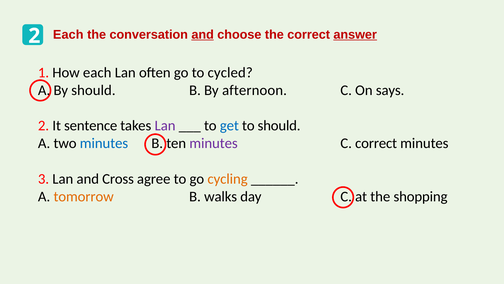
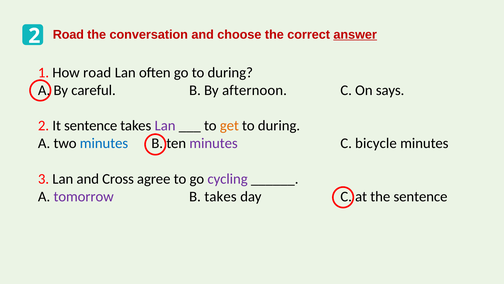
Each: Each -> Road (68, 35)
and underline: present -> none (203, 35)
How each: each -> road (97, 73)
go to cycled: cycled -> during (230, 73)
By should: should -> careful (94, 90)
get colour: blue -> orange (229, 126)
should: should -> during (279, 126)
C correct: correct -> bicycle (376, 143)
cycling colour: orange -> purple (228, 179)
tomorrow colour: orange -> purple (84, 196)
B walks: walks -> takes (220, 196)
the shopping: shopping -> sentence (420, 196)
